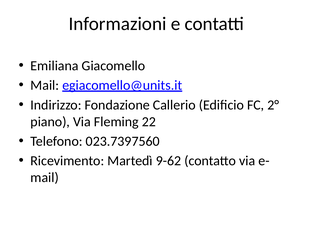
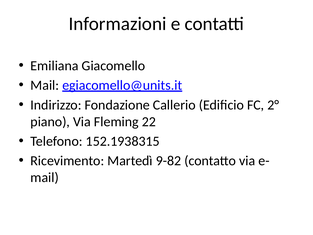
023.7397560: 023.7397560 -> 152.1938315 (123, 141)
9-62: 9-62 -> 9-82 (169, 161)
